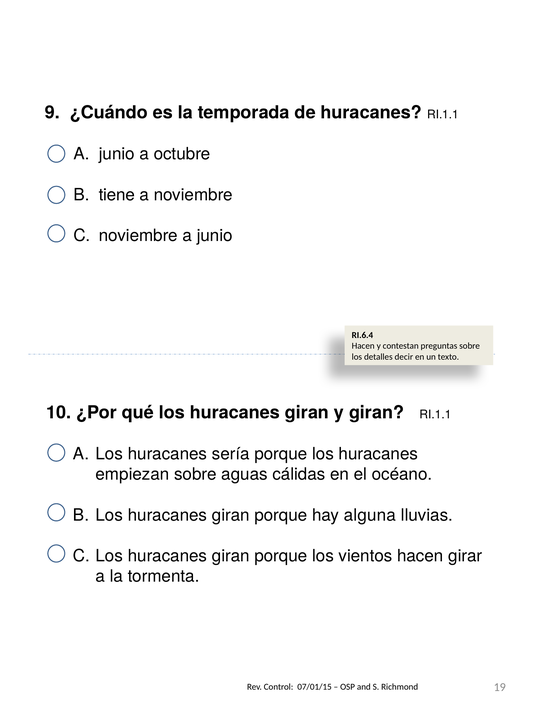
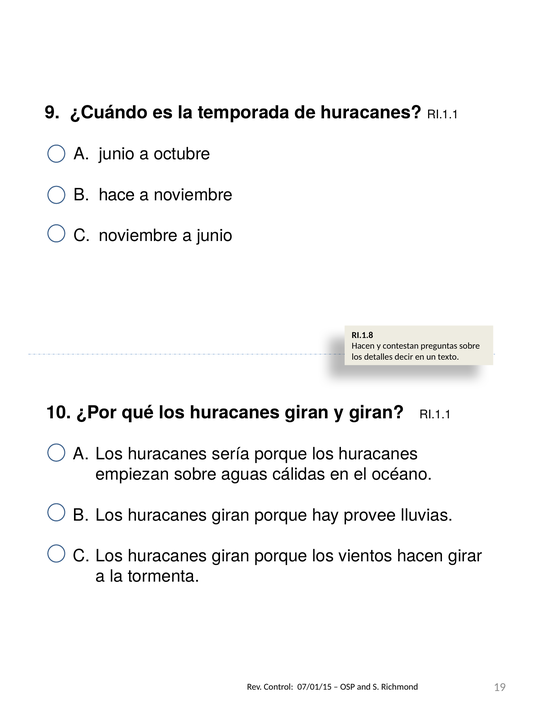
tiene: tiene -> hace (117, 195)
RI.6.4: RI.6.4 -> RI.1.8 (362, 335)
alguna: alguna -> provee (370, 515)
